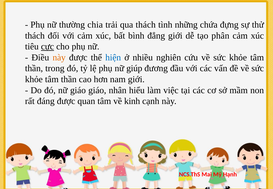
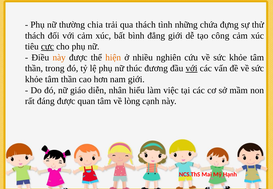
phân: phân -> công (220, 36)
hiện colour: blue -> orange (113, 57)
giúp: giúp -> thúc (134, 68)
với underline: none -> present (192, 68)
giáo giáo: giáo -> diễn (97, 90)
kinh: kinh -> lòng (132, 101)
